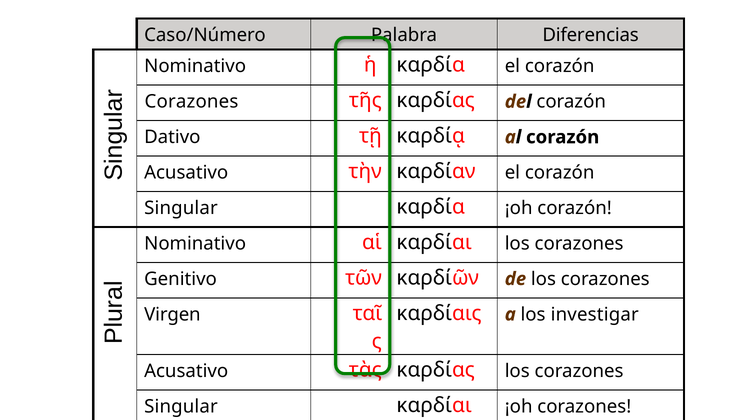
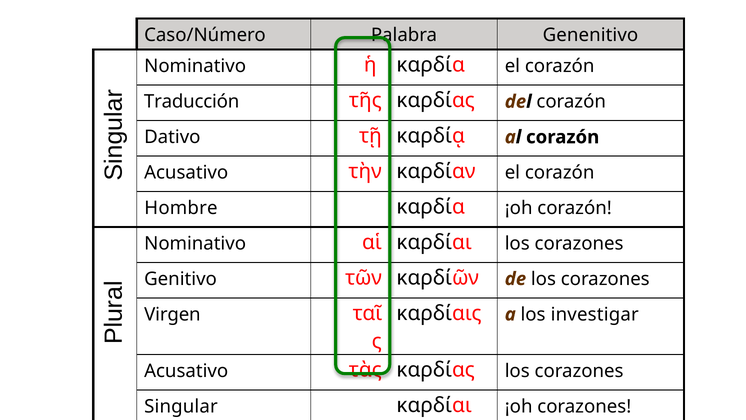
Diferencias: Diferencias -> Genenitivo (590, 35)
Corazones: Corazones -> Traducción (192, 102)
Singular: Singular -> Hombre (181, 208)
